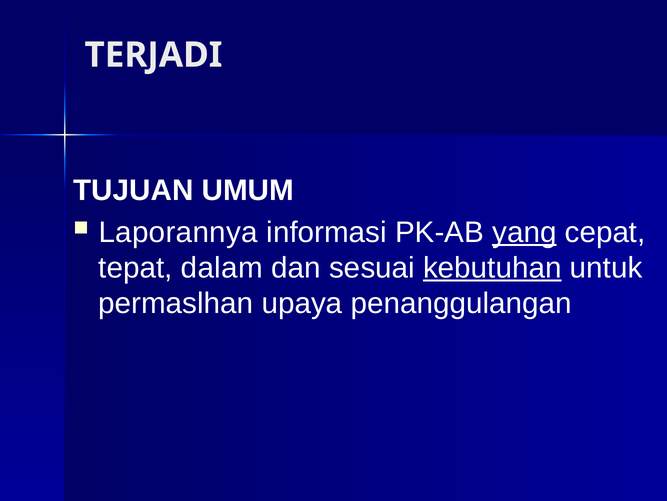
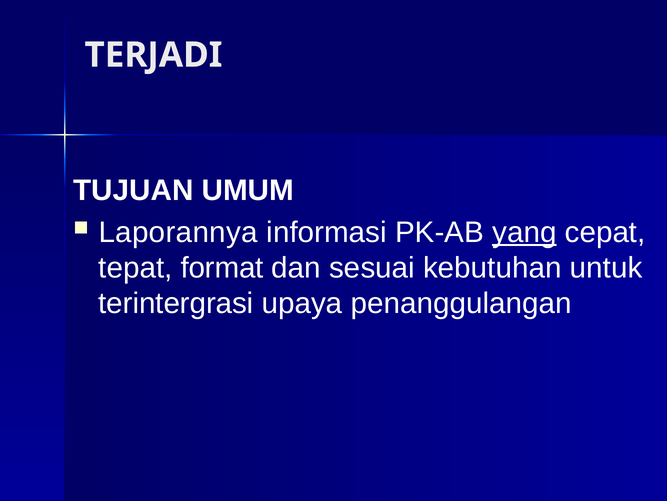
dalam: dalam -> format (222, 267)
kebutuhan underline: present -> none (492, 267)
permaslhan: permaslhan -> terintergrasi (176, 303)
